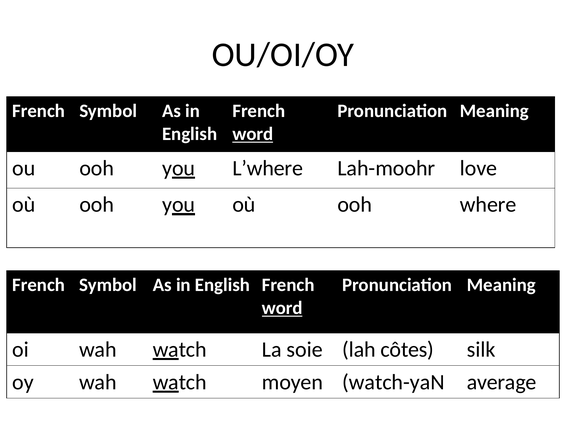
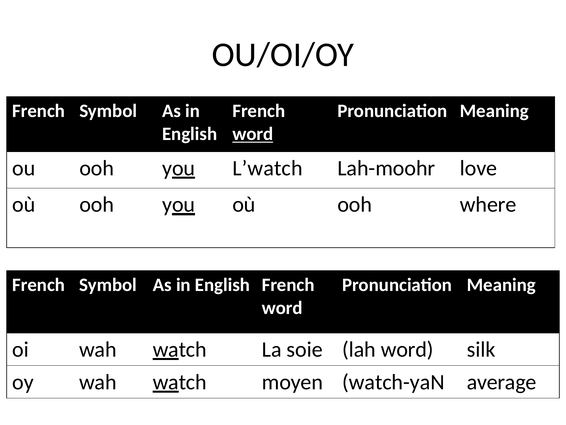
L’where: L’where -> L’watch (268, 168)
word underline: present -> none (282, 308)
lah côtes: côtes -> word (407, 349)
